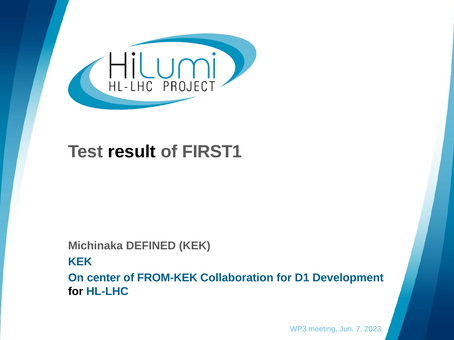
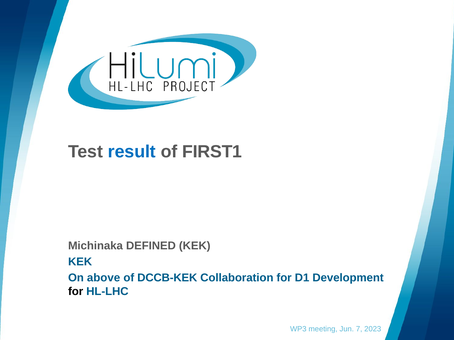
result colour: black -> blue (132, 152)
center: center -> above (104, 278)
FROM-KEK: FROM-KEK -> DCCB-KEK (167, 278)
